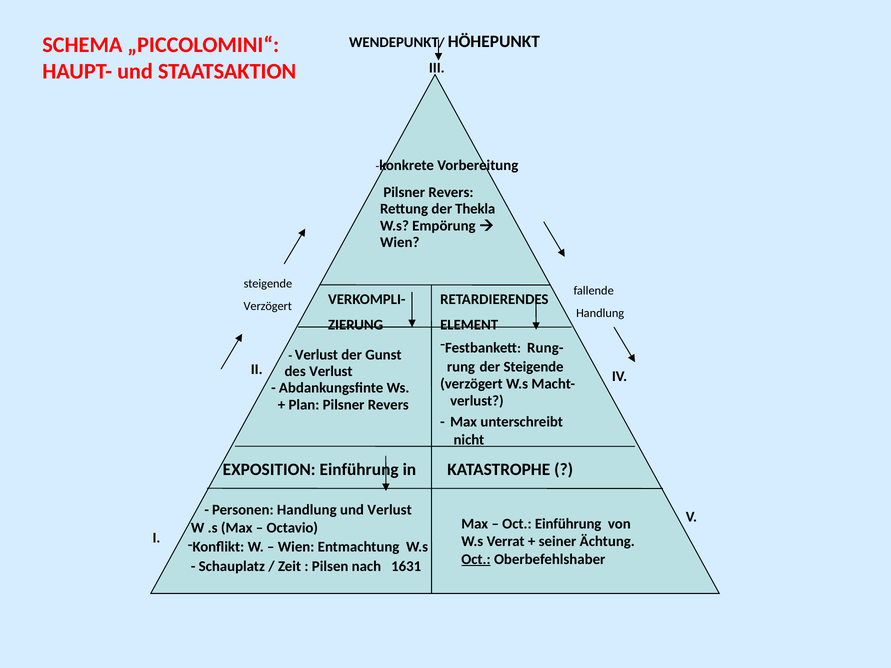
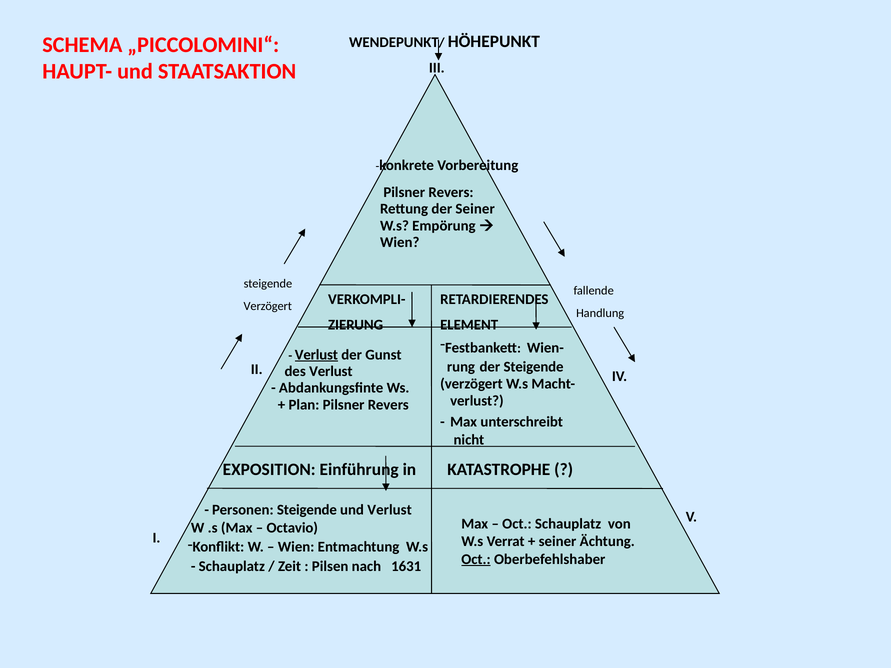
der Thekla: Thekla -> Seiner (475, 209)
Rung-: Rung- -> Wien- (545, 348)
Verlust underline: none -> present (316, 355)
Personen Handlung: Handlung -> Steigende (307, 510)
Oct Einführung: Einführung -> Schauplatz (568, 524)
